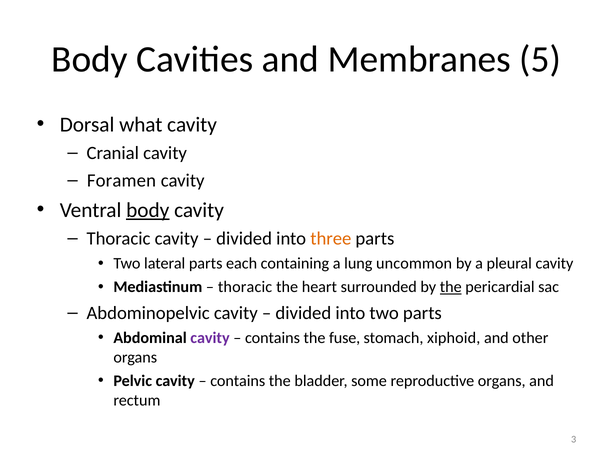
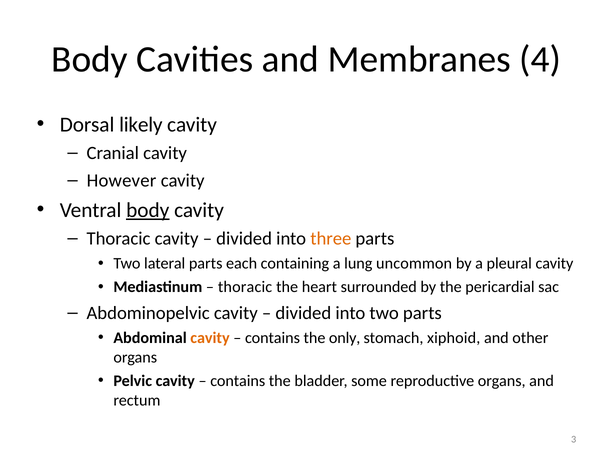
5: 5 -> 4 (540, 59)
what: what -> likely (141, 125)
Foramen: Foramen -> However (121, 180)
the underline: present -> none (451, 287)
cavity colour: purple -> orange (210, 338)
fuse: fuse -> only (345, 338)
